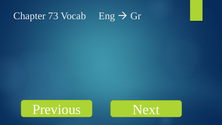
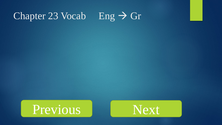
73: 73 -> 23 (53, 16)
